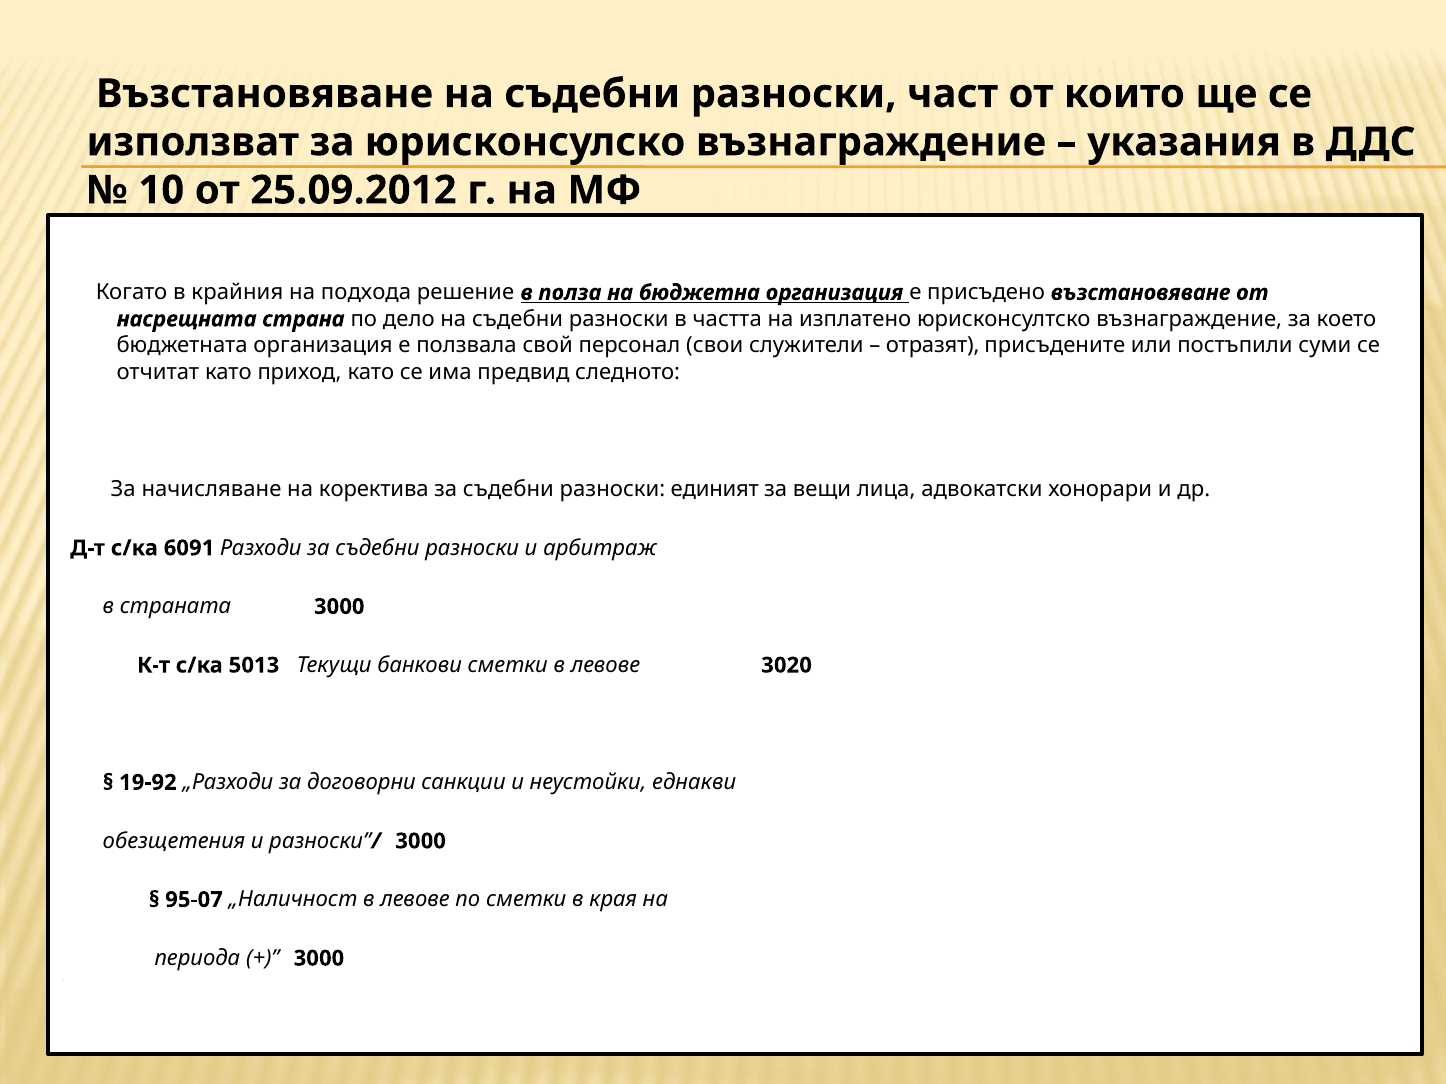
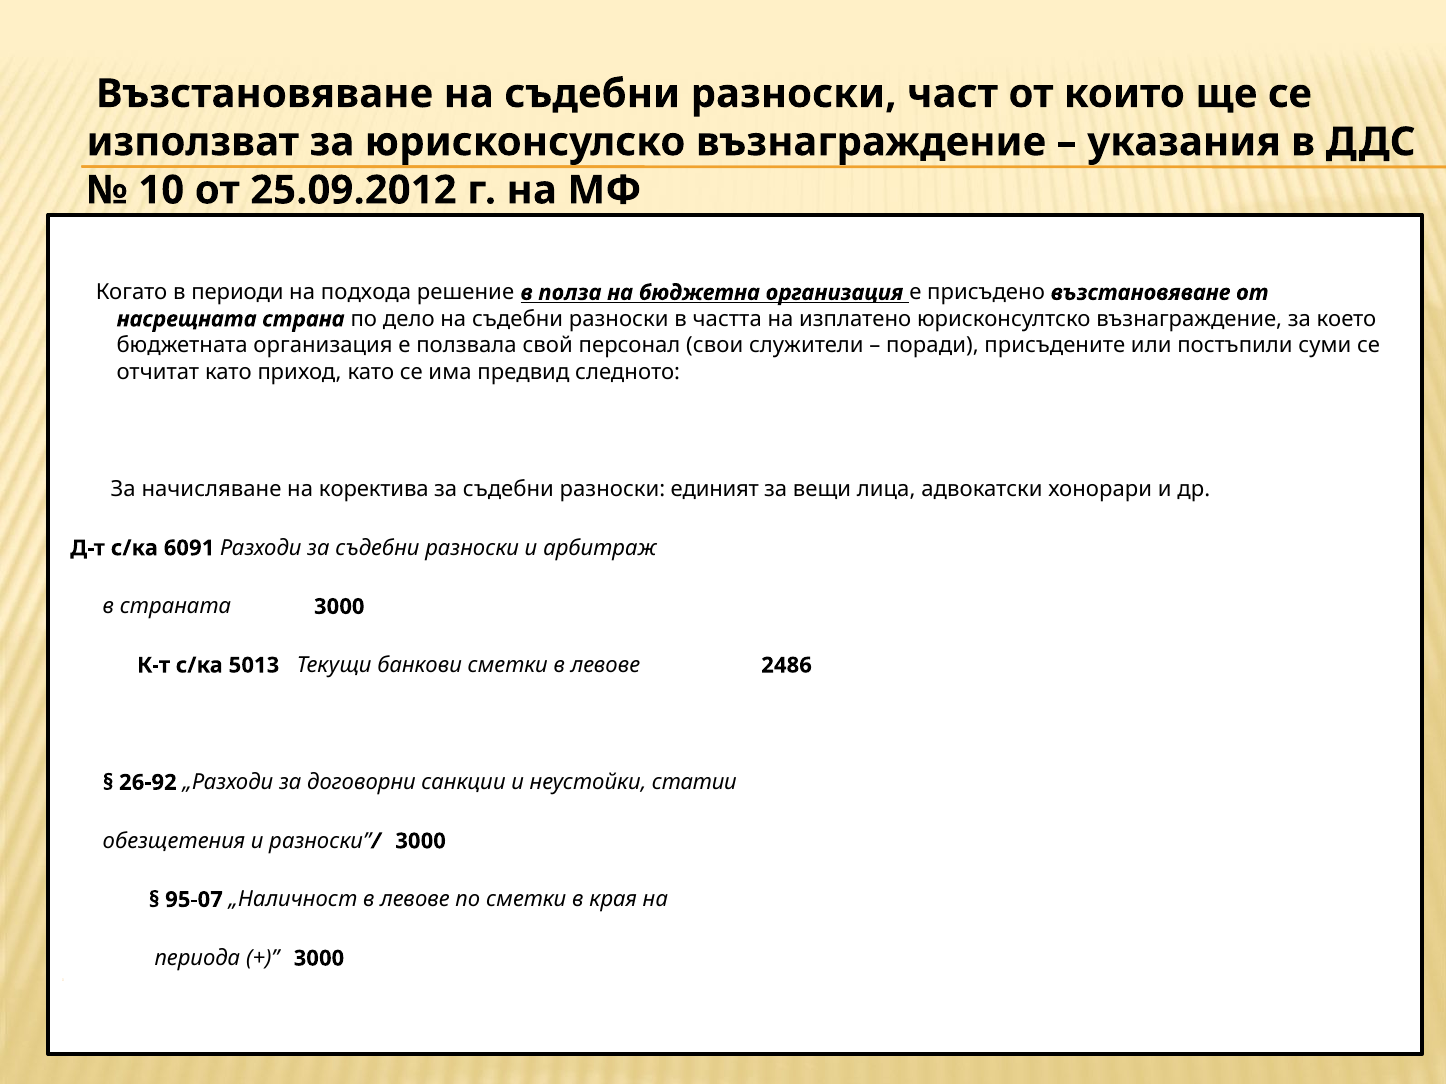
крайния: крайния -> периоди (237, 293)
отразят: отразят -> поради (932, 346)
3020: 3020 -> 2486 (787, 666)
19-92: 19-92 -> 26-92 (148, 783)
еднакви: еднакви -> статии (694, 783)
